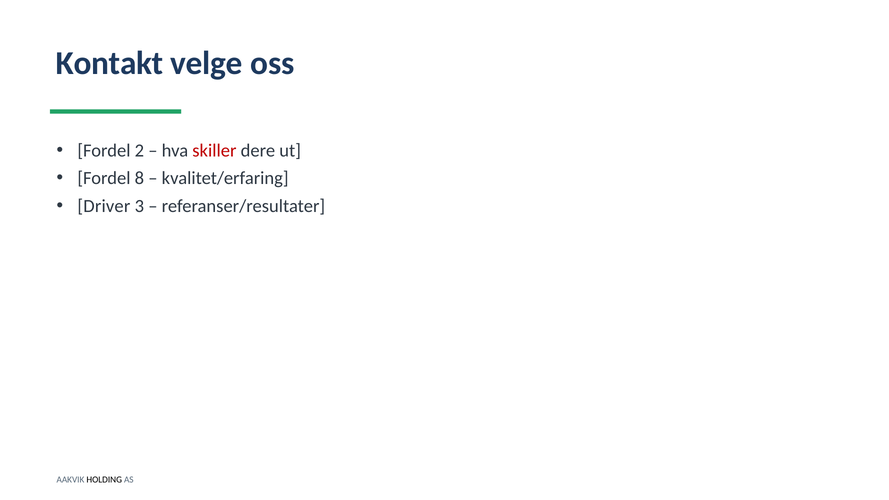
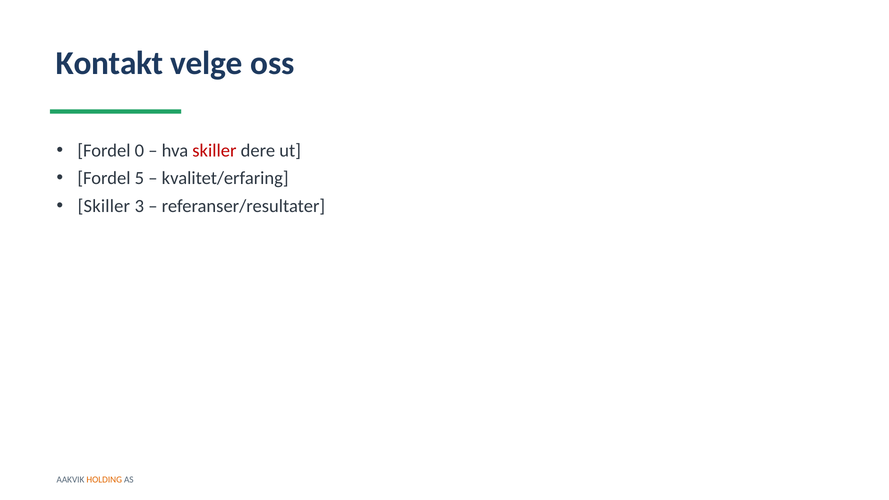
2: 2 -> 0 (139, 151)
8: 8 -> 5 (139, 178)
Driver: Driver -> Skiller (104, 206)
HOLDING colour: black -> orange (104, 480)
